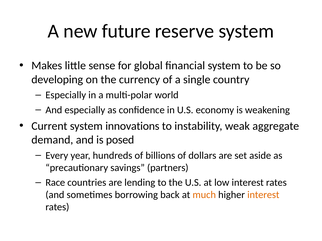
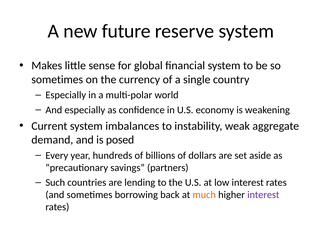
developing: developing -> sometimes (57, 80)
innovations: innovations -> imbalances (132, 126)
Race: Race -> Such (55, 183)
interest colour: orange -> purple (263, 195)
